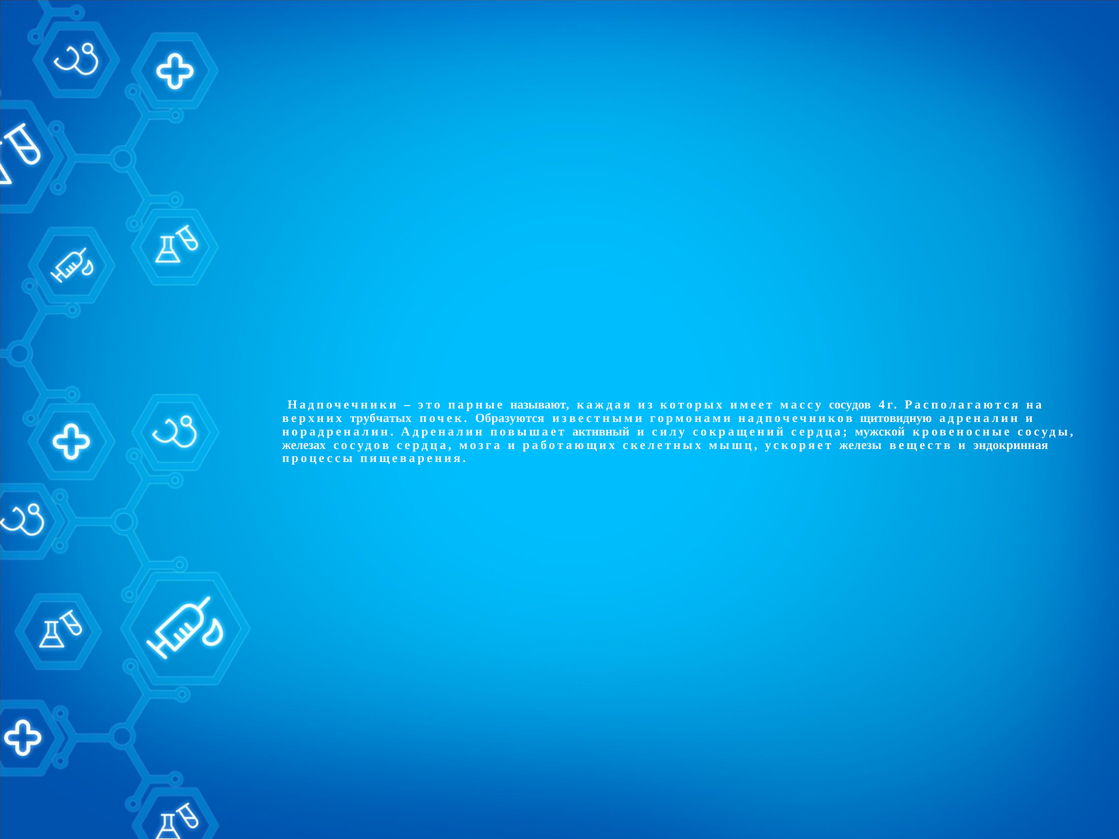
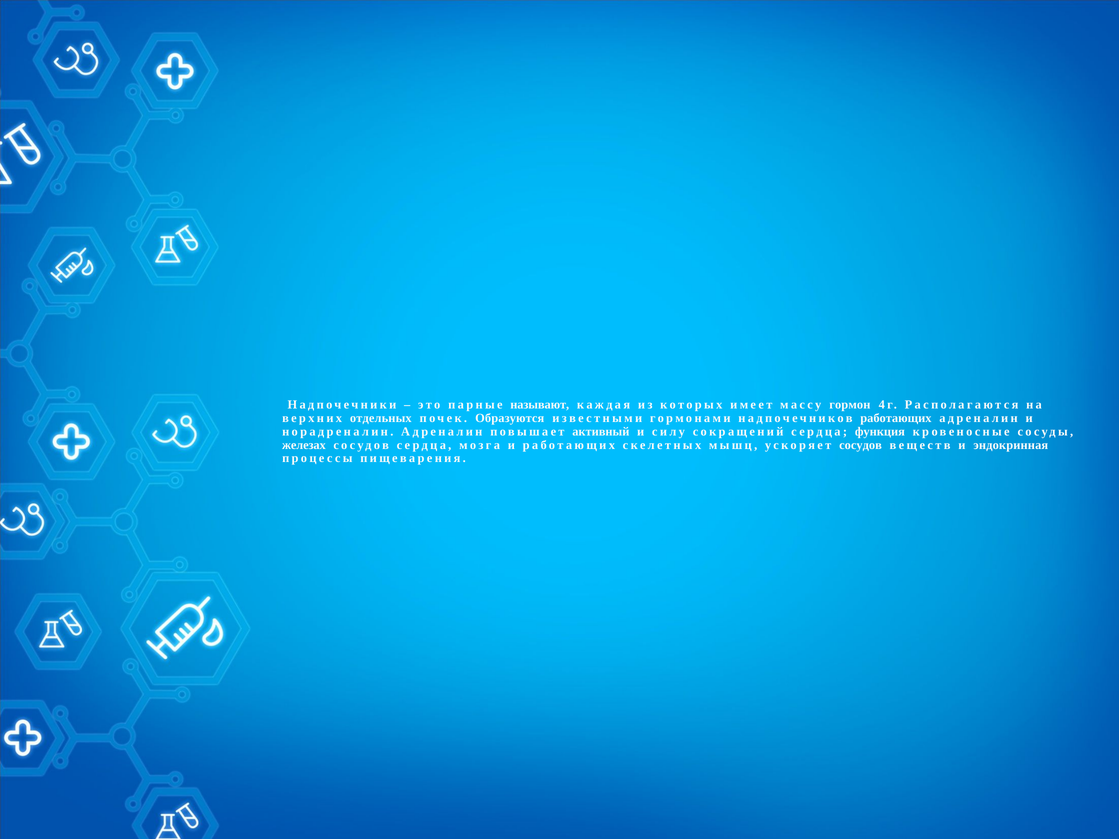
массу сосудов: сосудов -> гормон (850, 405)
трубчатых: трубчатых -> отдельных (381, 418)
надпочечников щитовидную: щитовидную -> работающих (896, 418)
мужской: мужской -> функция (880, 432)
ускоряет железы: железы -> сосудов (861, 445)
